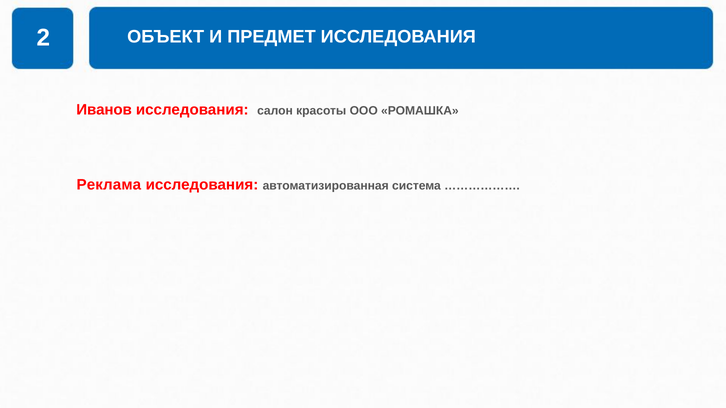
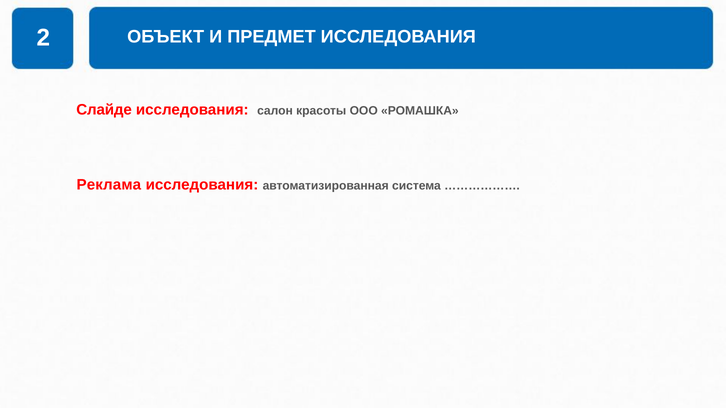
Иванов: Иванов -> Слайде (104, 110)
